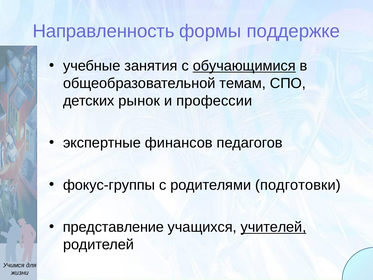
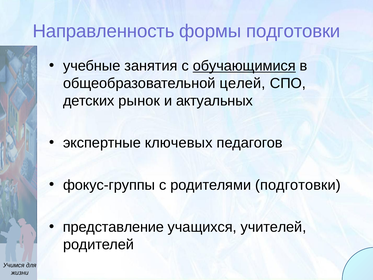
формы поддержке: поддержке -> подготовки (293, 31)
темам: темам -> целей (243, 83)
профессии: профессии -> актуальных (214, 101)
финансов: финансов -> ключевых (179, 143)
учителей underline: present -> none (273, 227)
